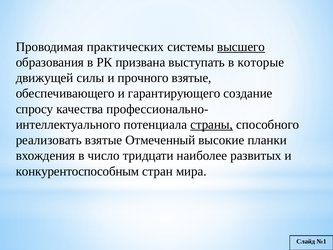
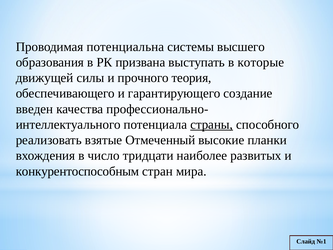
практических: практических -> потенциальна (125, 47)
высшего underline: present -> none (241, 47)
прочного взятые: взятые -> теория (191, 78)
спросу: спросу -> введен (34, 109)
